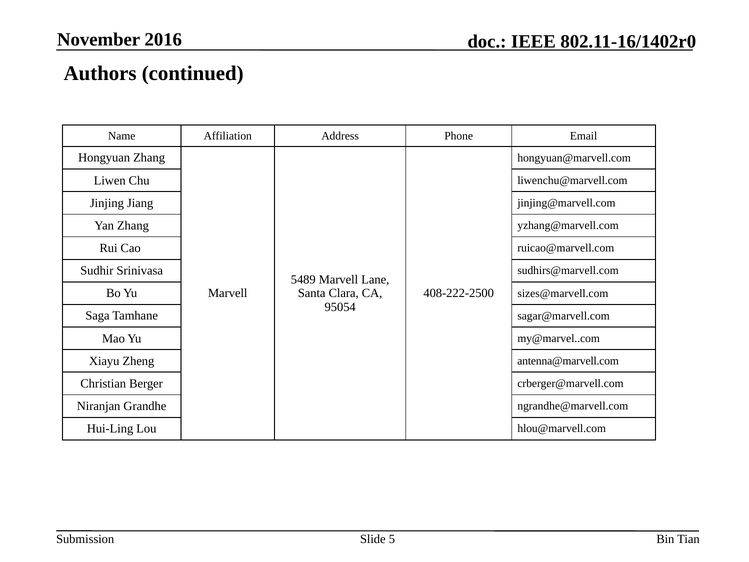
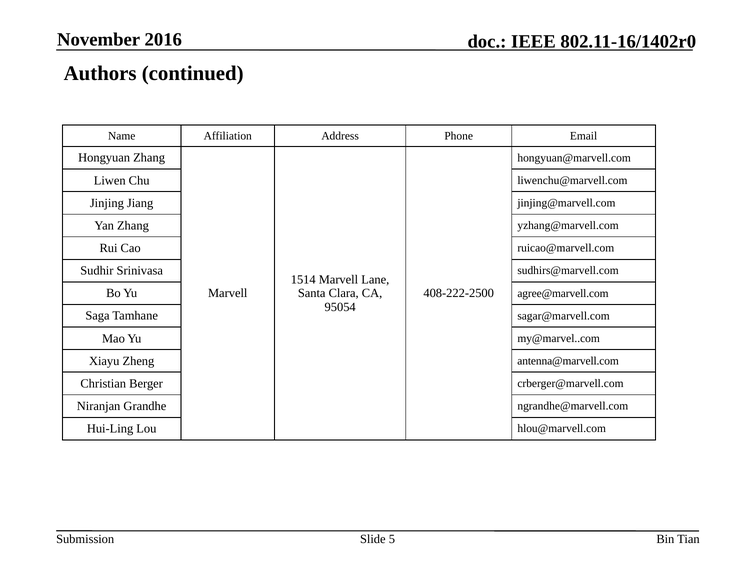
5489: 5489 -> 1514 (303, 279)
sizes@marvell.com: sizes@marvell.com -> agree@marvell.com (563, 293)
